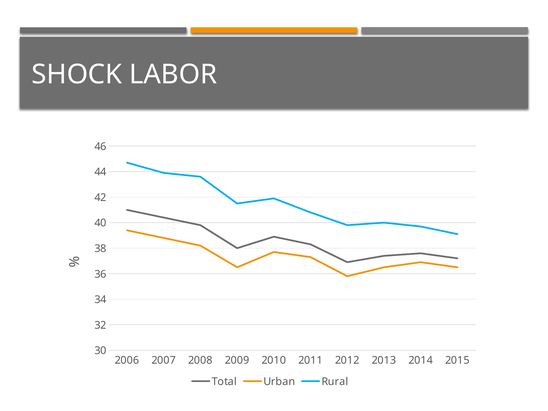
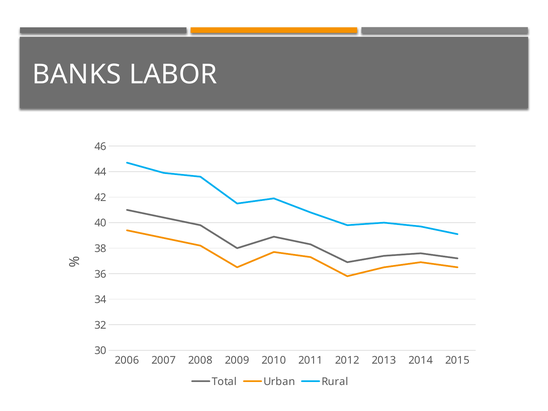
SHOCK: SHOCK -> BANKS (77, 74)
